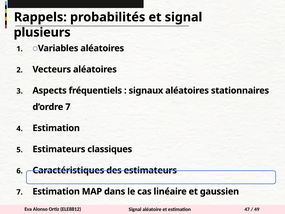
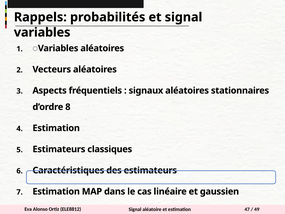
plusieurs: plusieurs -> variables (42, 32)
d’ordre 7: 7 -> 8 (68, 107)
